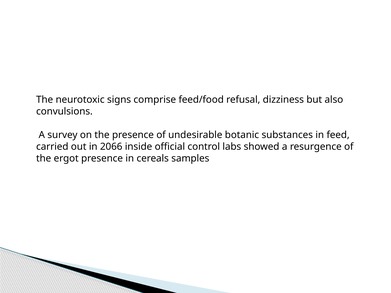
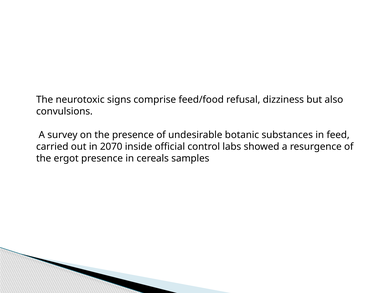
2066: 2066 -> 2070 (111, 147)
